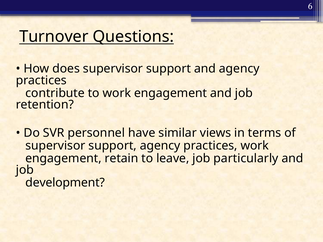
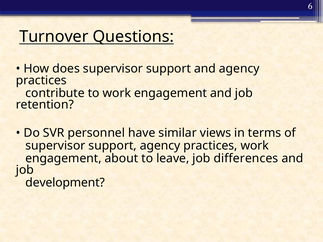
retain: retain -> about (121, 158)
particularly: particularly -> differences (246, 158)
